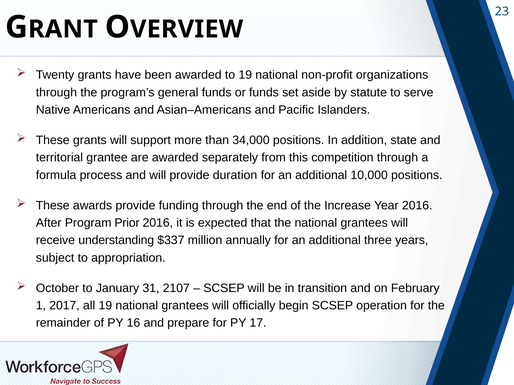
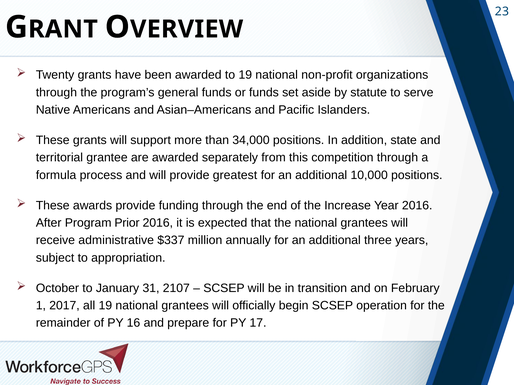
duration: duration -> greatest (235, 175)
understanding: understanding -> administrative (116, 241)
